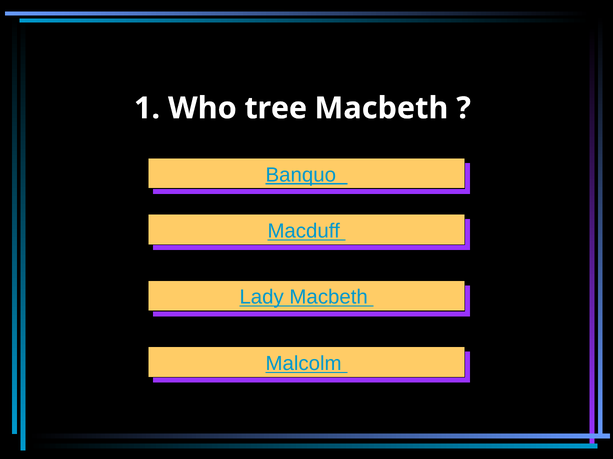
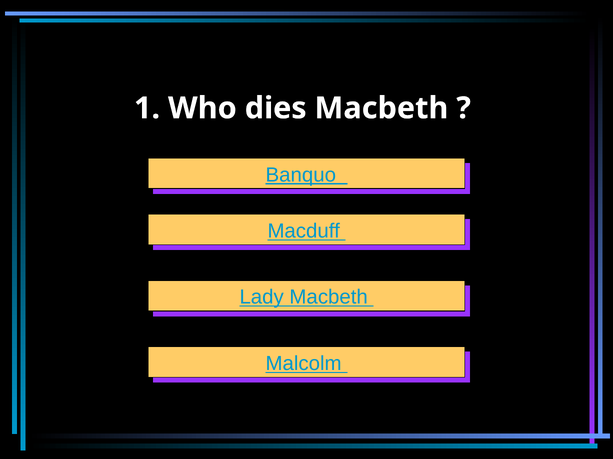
tree: tree -> dies (276, 108)
